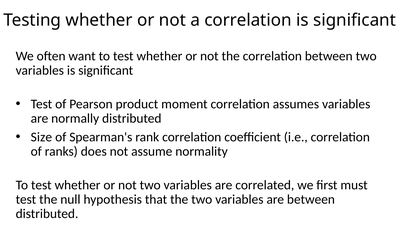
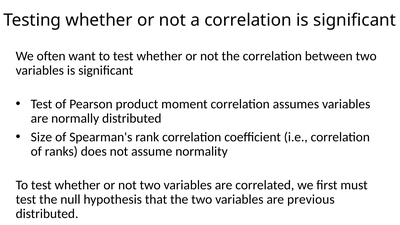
are between: between -> previous (311, 199)
